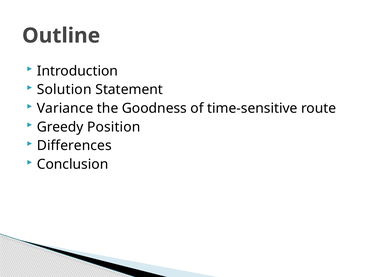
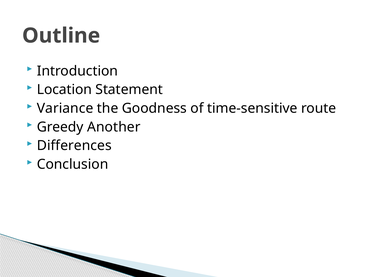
Solution: Solution -> Location (64, 90)
Position: Position -> Another (114, 127)
